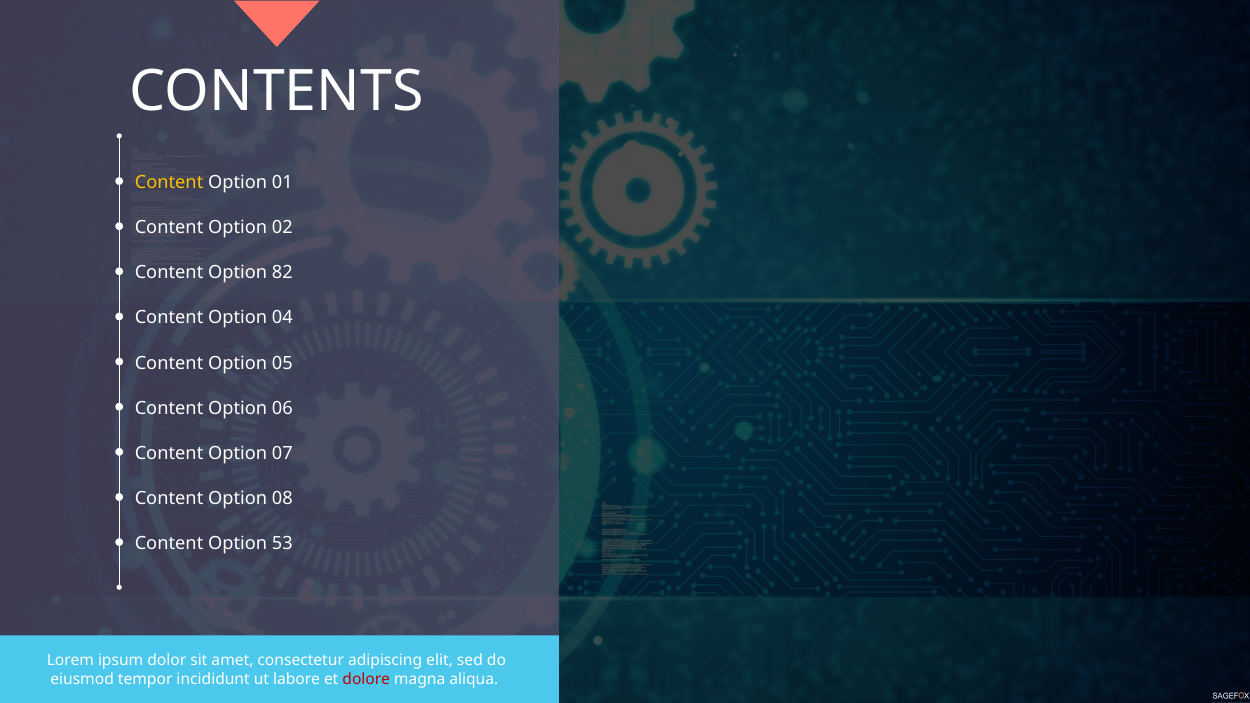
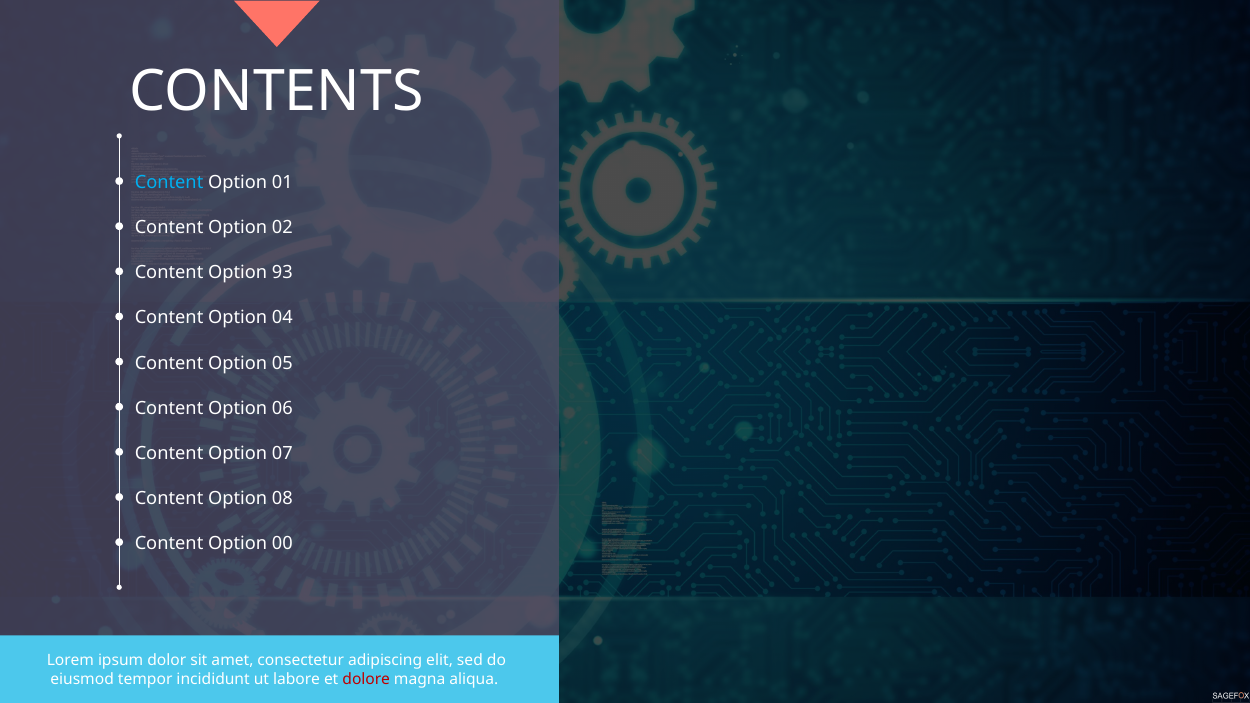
Content colour: yellow -> light blue (169, 182)
82: 82 -> 93 (282, 272)
53: 53 -> 00 (282, 543)
